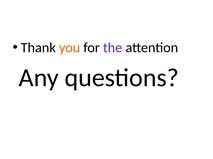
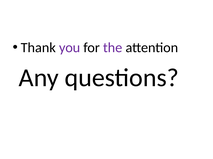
you colour: orange -> purple (70, 48)
